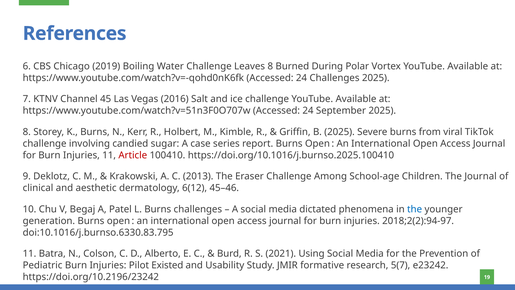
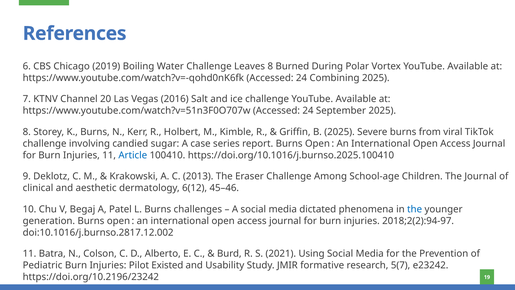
24 Challenges: Challenges -> Combining (334, 78)
45: 45 -> 20 (106, 99)
Article colour: red -> blue (133, 155)
doi:10.1016/j.burnso.6330.83.795: doi:10.1016/j.burnso.6330.83.795 -> doi:10.1016/j.burnso.2817.12.002 (98, 232)
